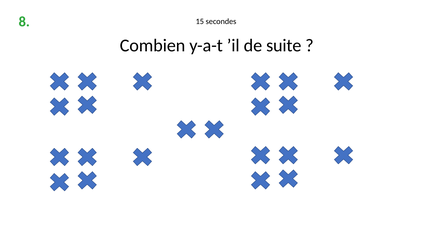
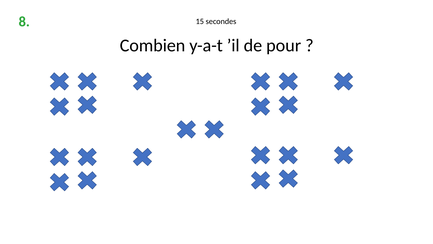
suite: suite -> pour (284, 46)
